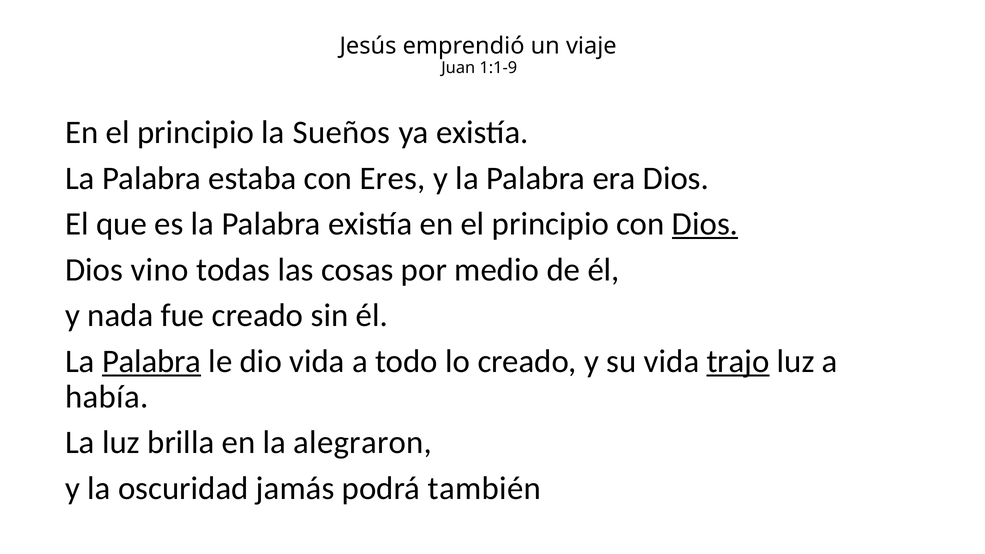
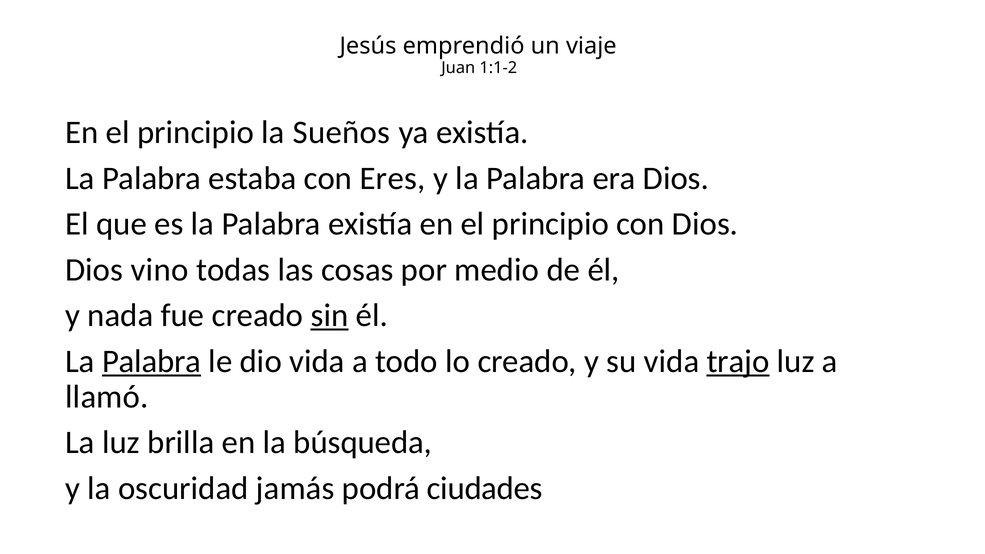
1:1-9: 1:1-9 -> 1:1-2 (498, 68)
Dios underline: present -> none (705, 224)
sin underline: none -> present (330, 315)
había: había -> llamó (107, 397)
alegraron: alegraron -> búsqueda (363, 442)
también: también -> ciudades (485, 488)
